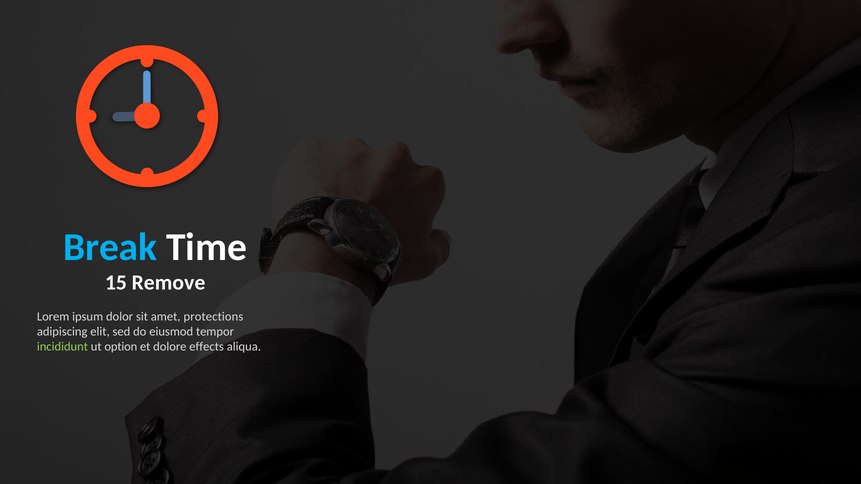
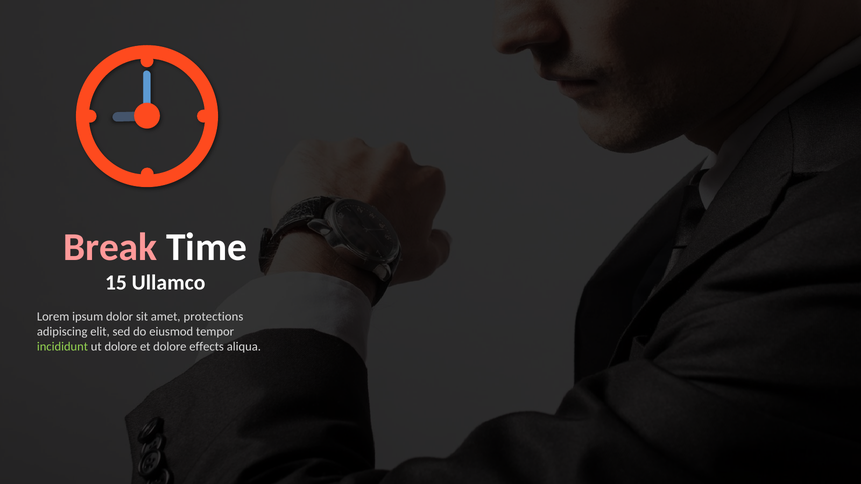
Break colour: light blue -> pink (110, 247)
Remove: Remove -> Ullamco (169, 283)
ut option: option -> dolore (121, 347)
